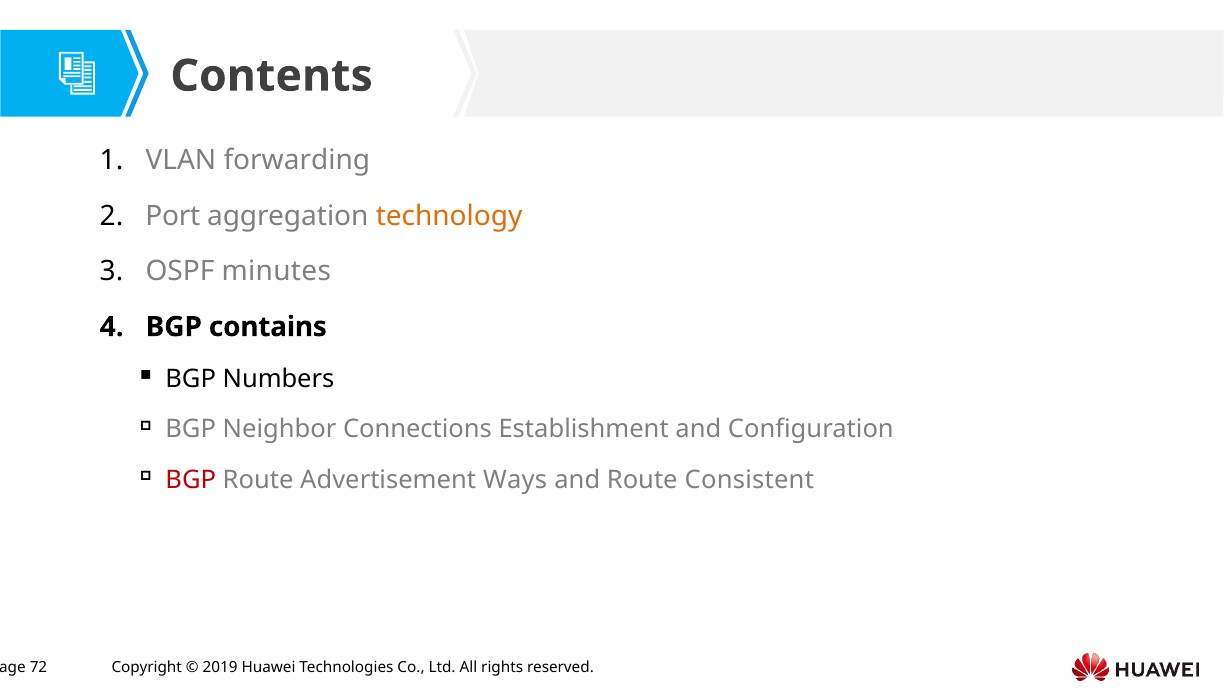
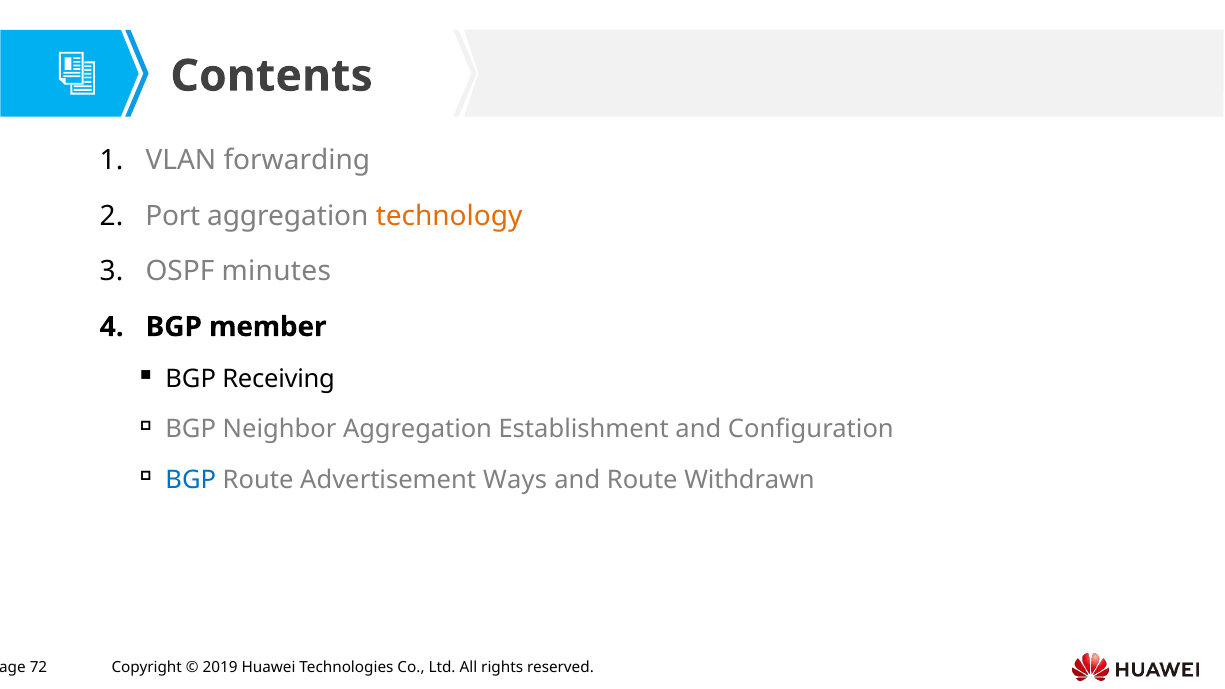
contains: contains -> member (268, 327)
Numbers: Numbers -> Receiving (279, 379)
Neighbor Connections: Connections -> Aggregation (418, 429)
BGP colour: red -> blue (191, 480)
Consistent: Consistent -> Withdrawn (750, 480)
